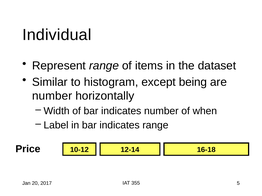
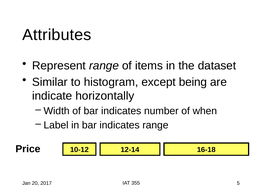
Individual: Individual -> Attributes (57, 35)
number: number -> indicate (52, 96)
